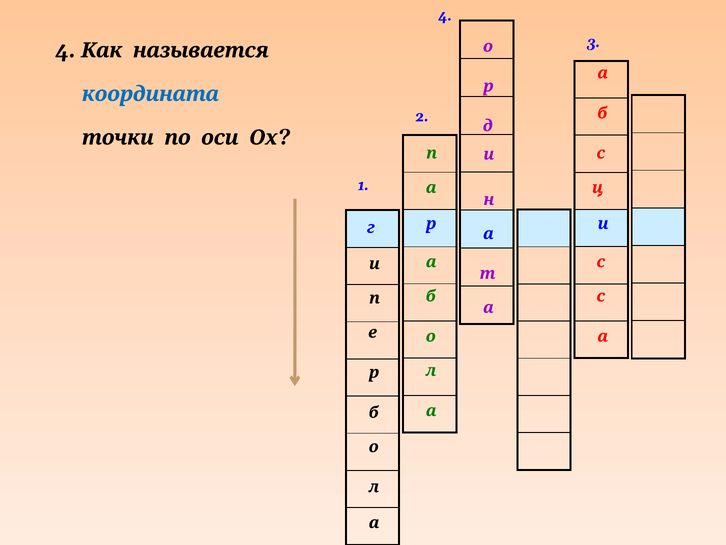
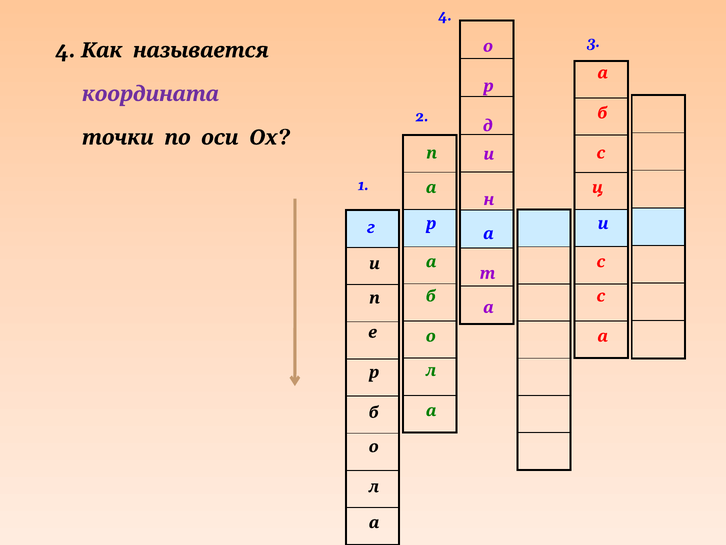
координата colour: blue -> purple (150, 94)
